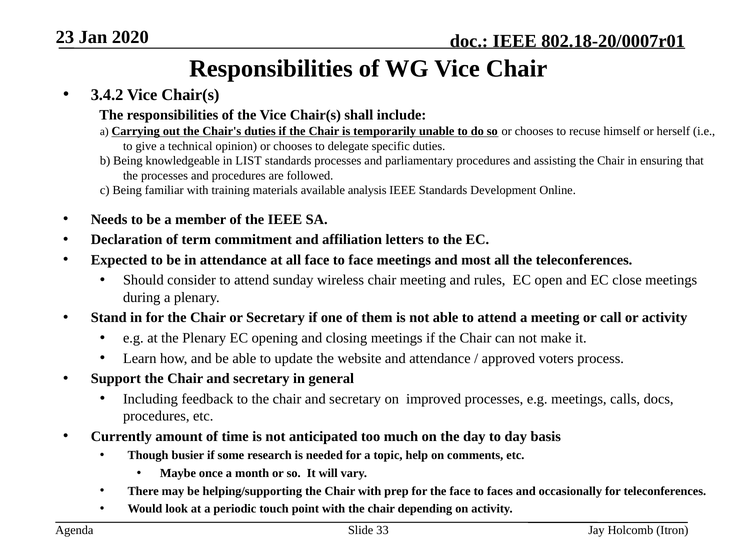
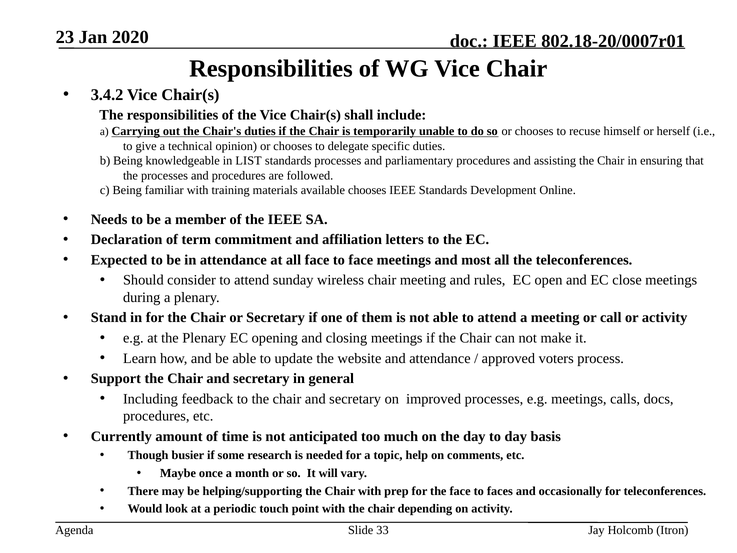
available analysis: analysis -> chooses (367, 190)
